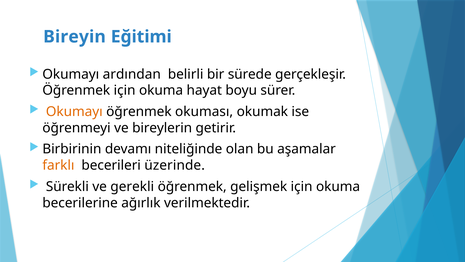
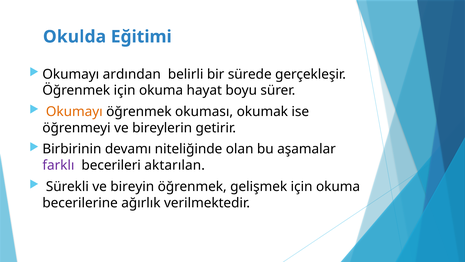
Bireyin: Bireyin -> Okulda (75, 37)
farklı colour: orange -> purple (58, 165)
üzerinde: üzerinde -> aktarılan (175, 165)
gerekli: gerekli -> bireyin (132, 186)
